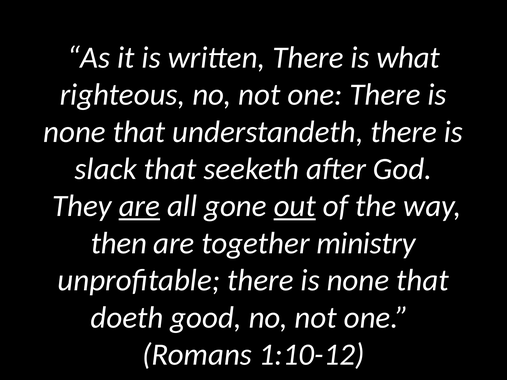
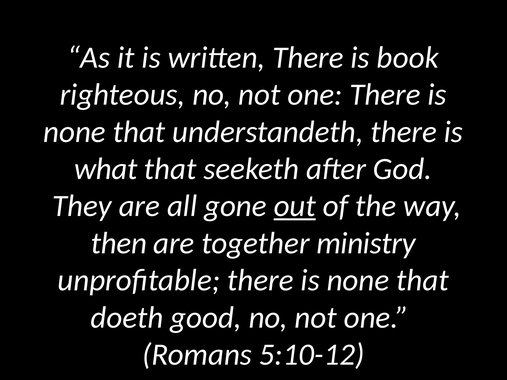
what: what -> book (408, 58)
slack: slack -> what (106, 169)
are underline: present -> none (139, 206)
1:10-12: 1:10-12 -> 5:10-12 (312, 355)
